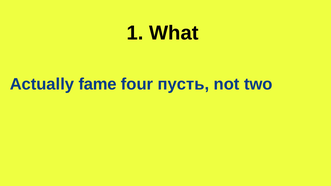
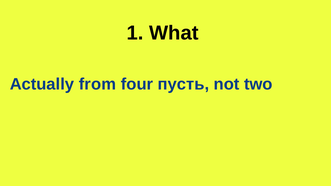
fame: fame -> from (97, 84)
